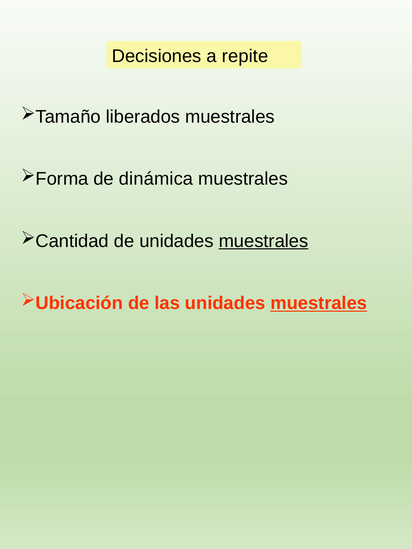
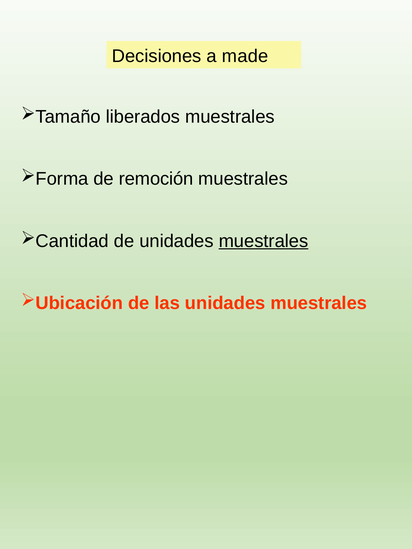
repite: repite -> made (245, 56)
dinámica: dinámica -> remoción (156, 179)
muestrales underline: present -> none (319, 303)
